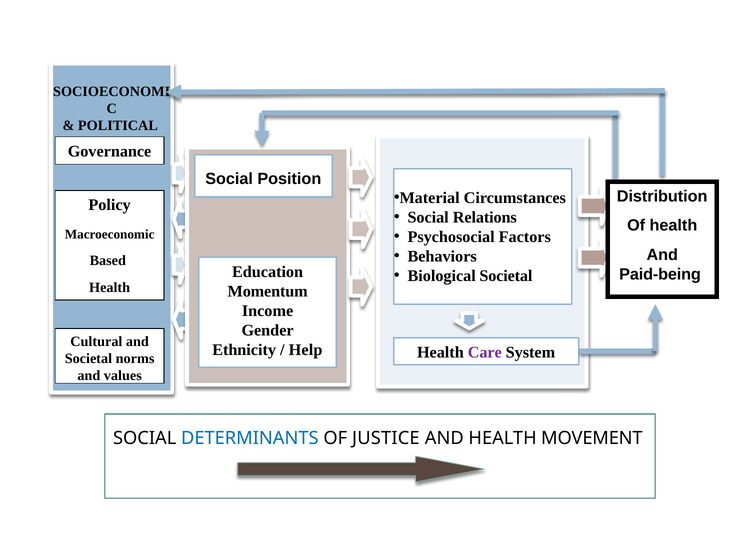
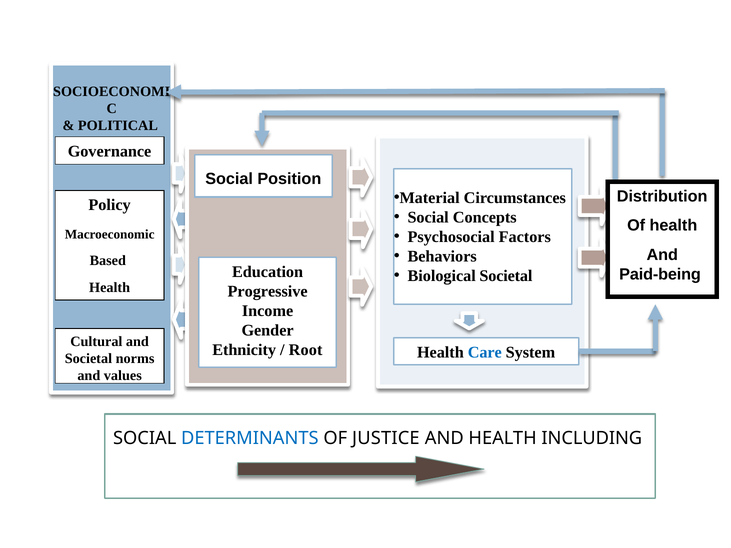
Relations: Relations -> Concepts (485, 217)
Momentum: Momentum -> Progressive (268, 291)
Help: Help -> Root (306, 350)
Care colour: purple -> blue (485, 352)
MOVEMENT: MOVEMENT -> INCLUDING (592, 439)
